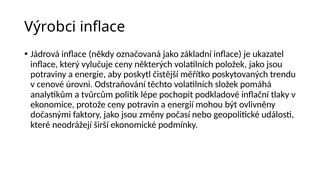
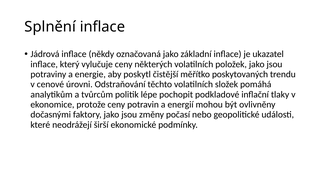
Výrobci: Výrobci -> Splnění (50, 27)
